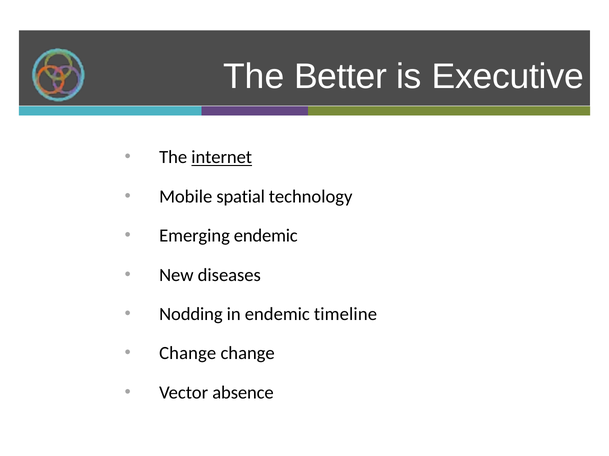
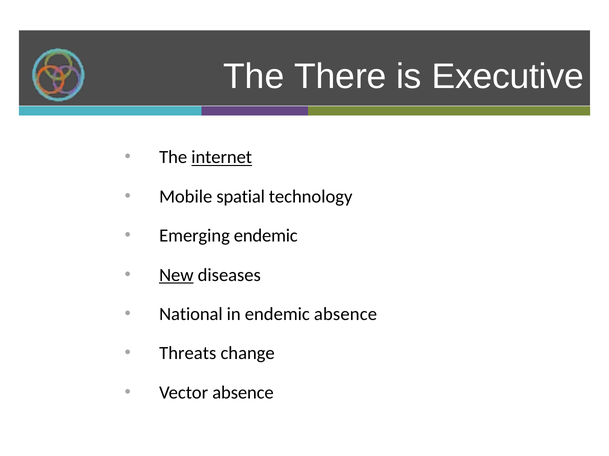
Better: Better -> There (340, 77)
New underline: none -> present (176, 275)
Nodding: Nodding -> National (191, 315)
endemic timeline: timeline -> absence (345, 315)
Change: Change -> Threats (188, 354)
